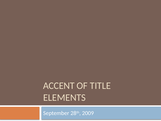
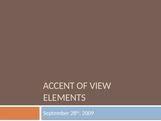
TITLE: TITLE -> VIEW (100, 85)
